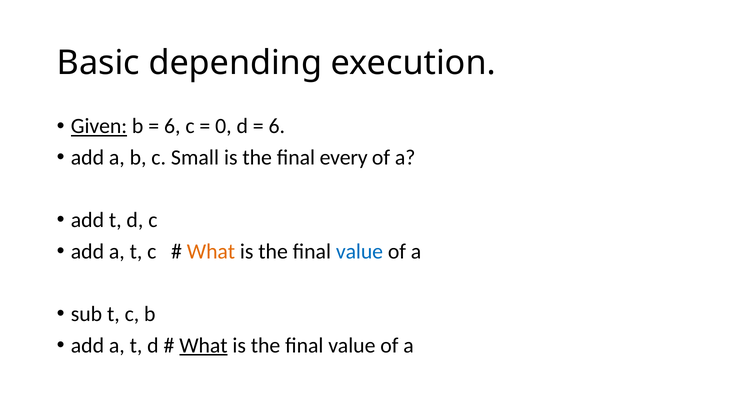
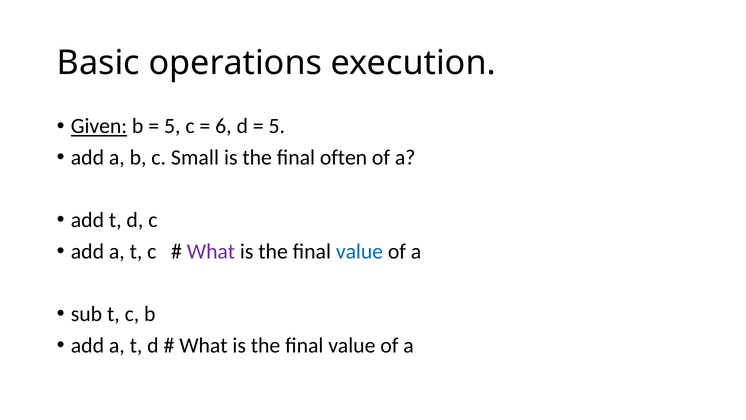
depending: depending -> operations (235, 63)
6: 6 -> 5 (172, 126)
0: 0 -> 6 (223, 126)
6: 6 -> 5 (277, 126)
every: every -> often (344, 157)
What colour: orange -> purple (211, 251)
What underline: present -> none (203, 345)
